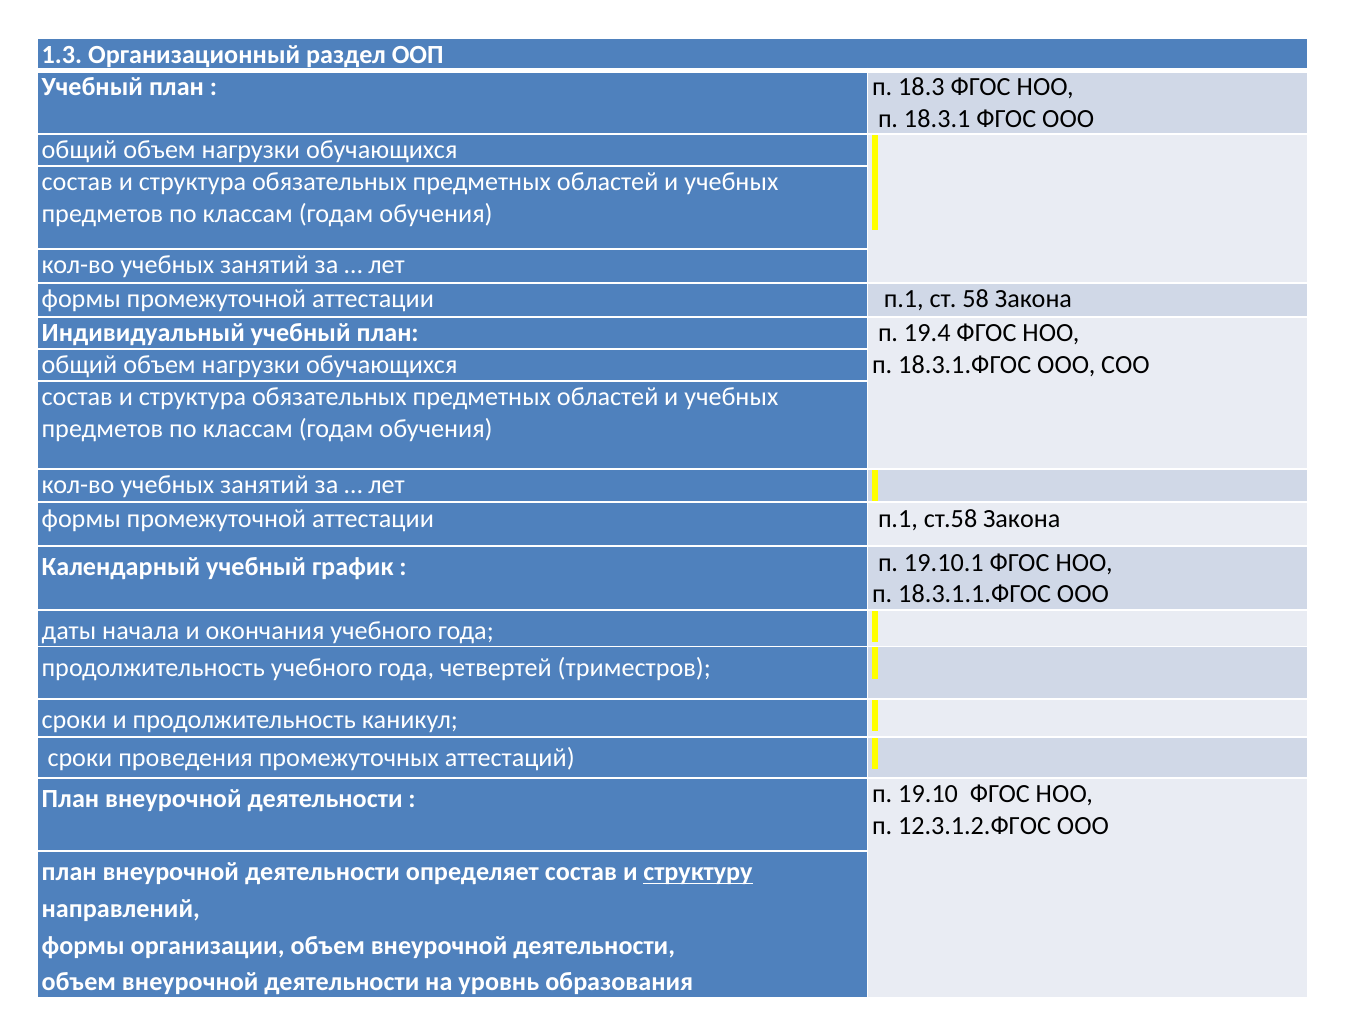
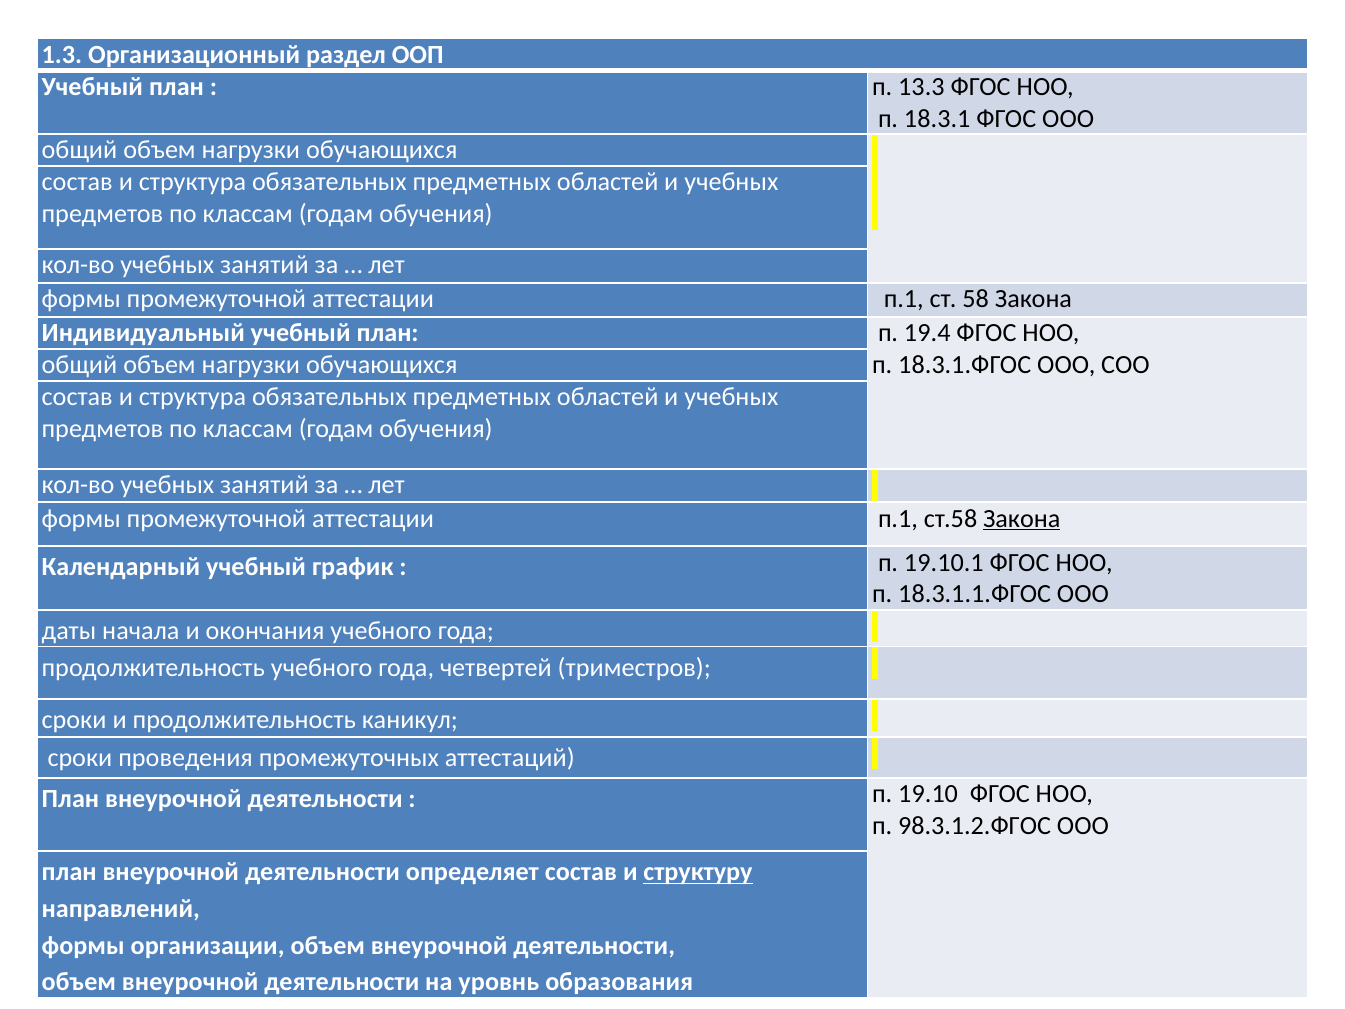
18.3: 18.3 -> 13.3 (921, 87)
Закона underline: none -> present (1022, 518)
12.3.1.2.ФГОС: 12.3.1.2.ФГОС -> 98.3.1.2.ФГОС (975, 826)
